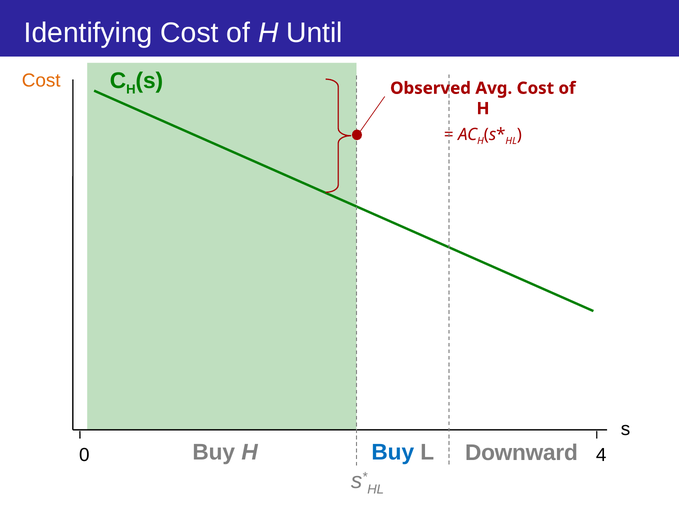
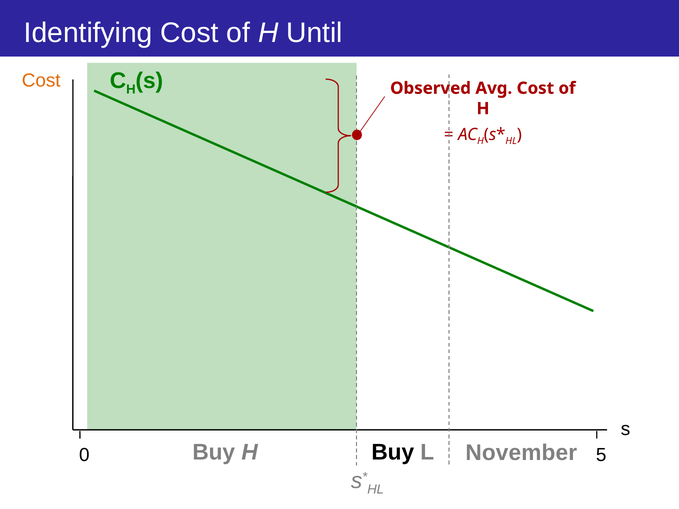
Buy colour: blue -> black (393, 452)
Downward: Downward -> November (521, 453)
4: 4 -> 5 (601, 455)
